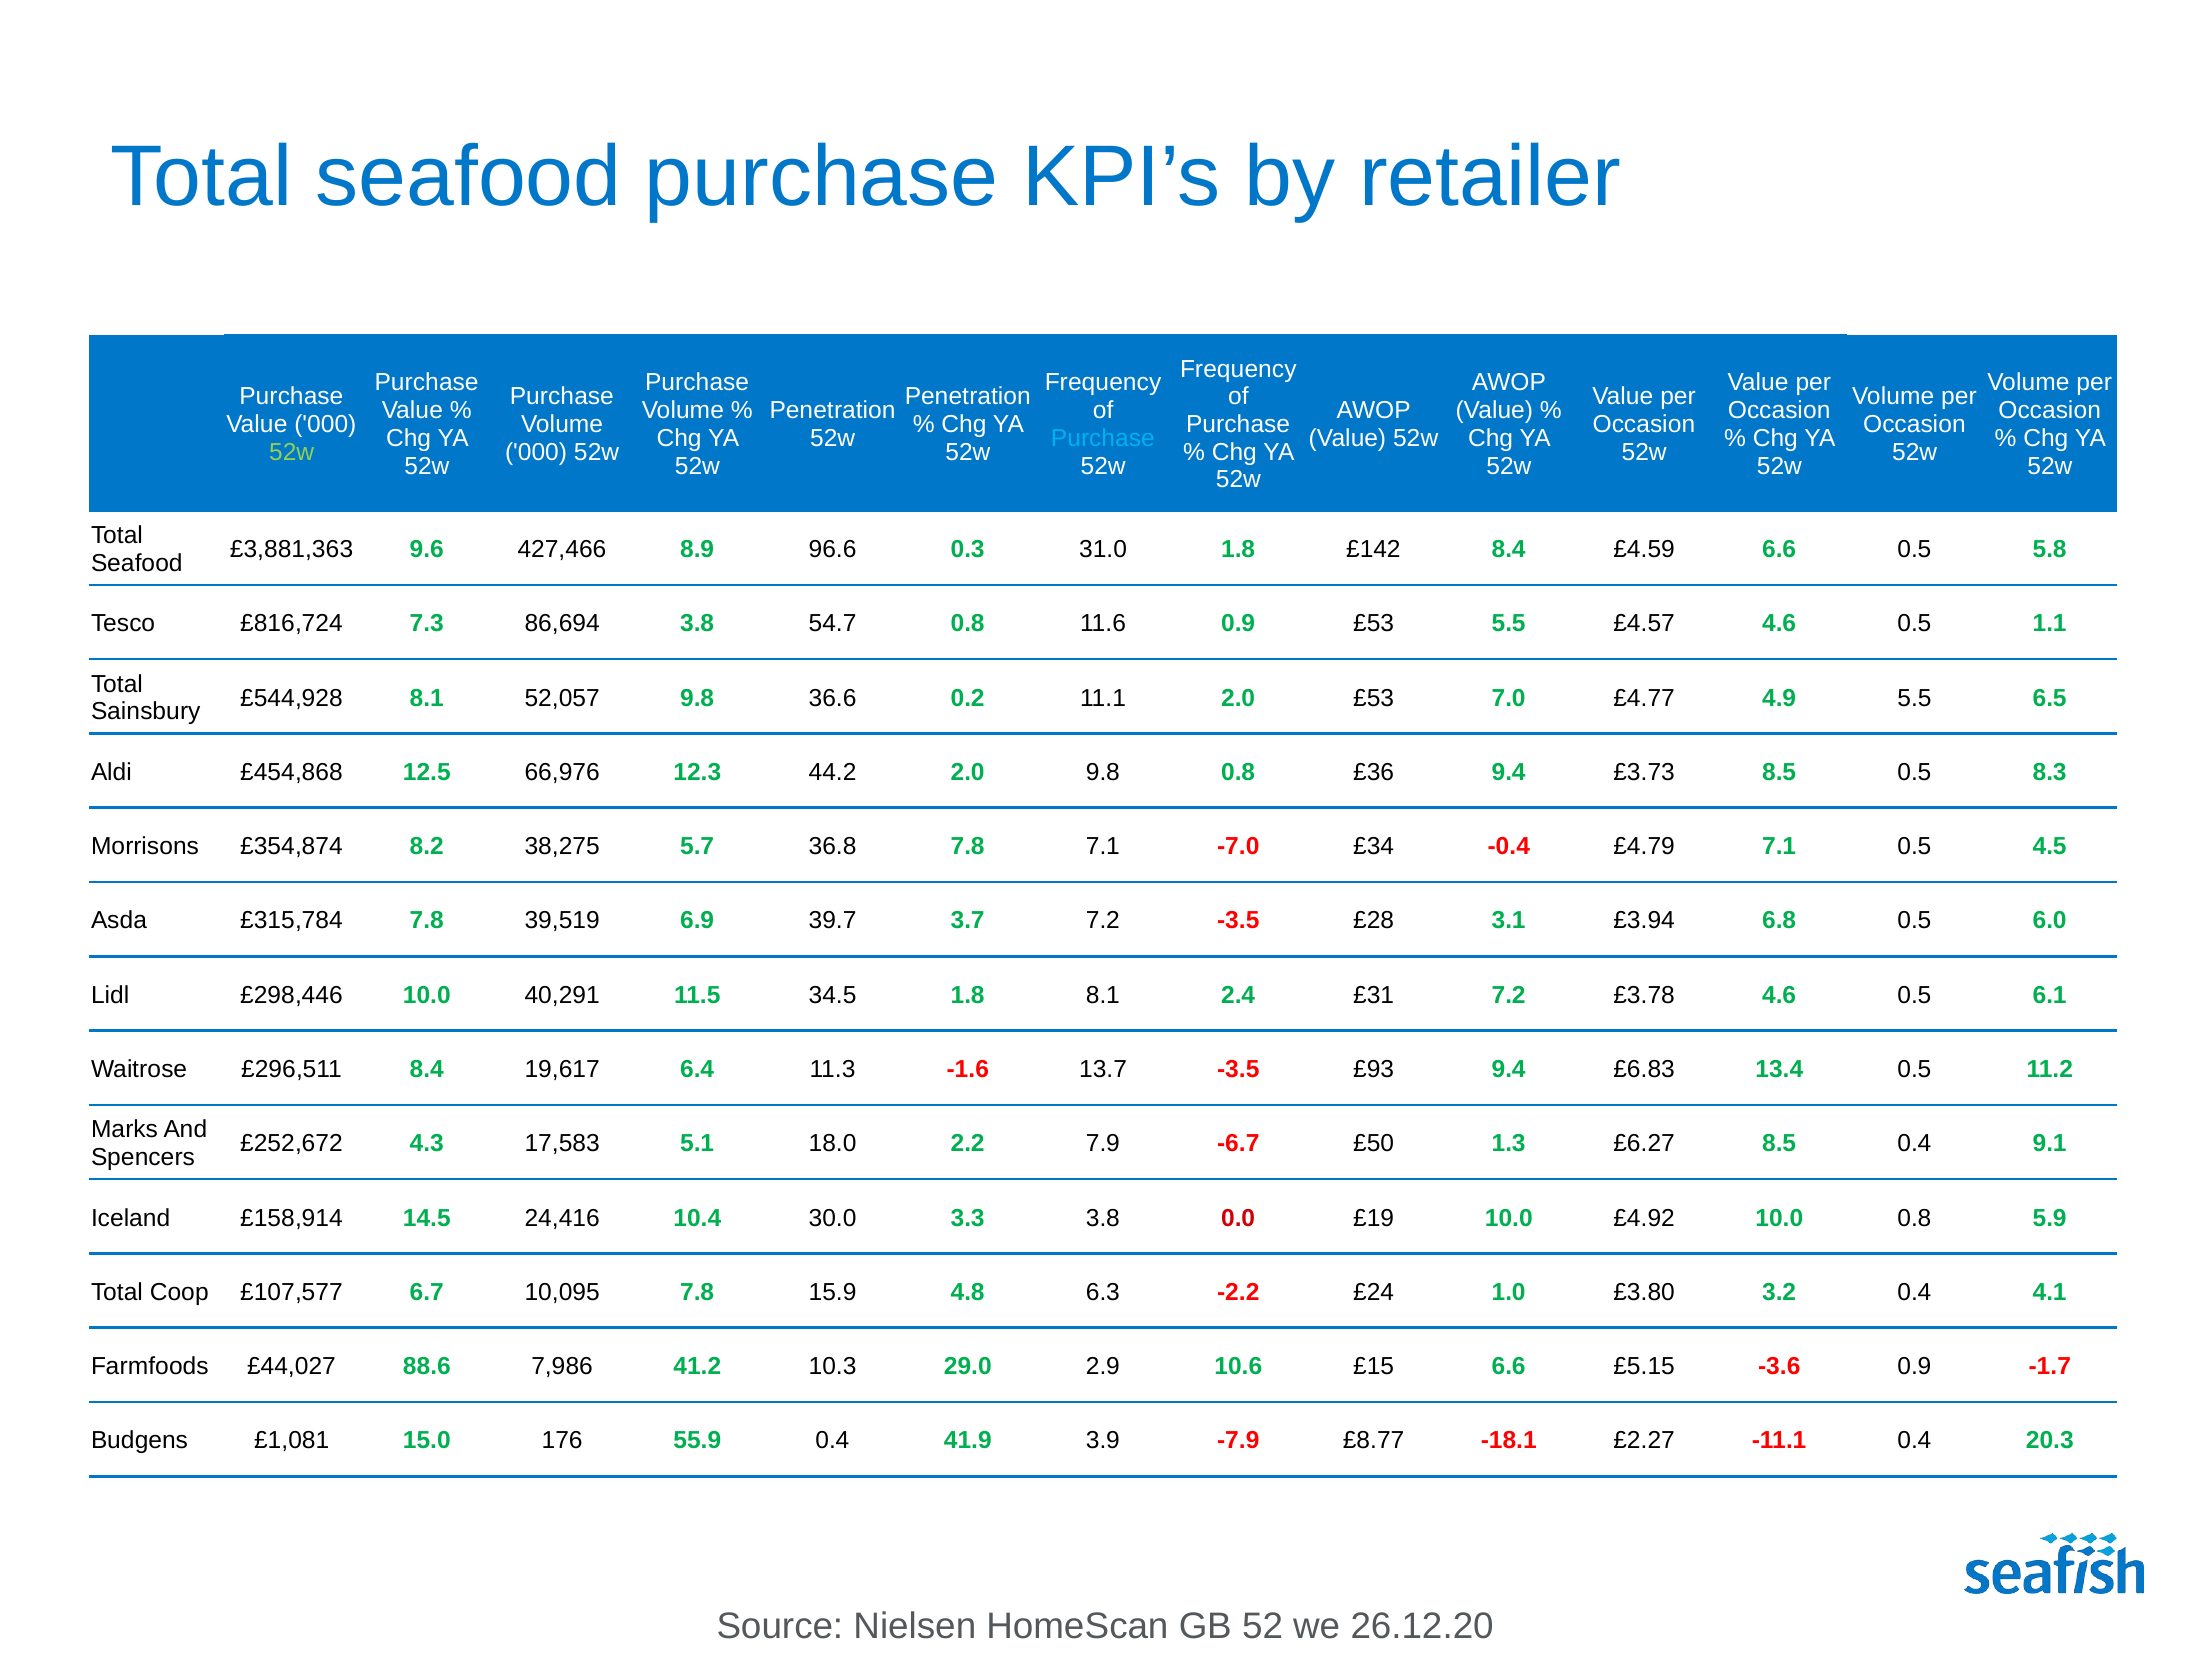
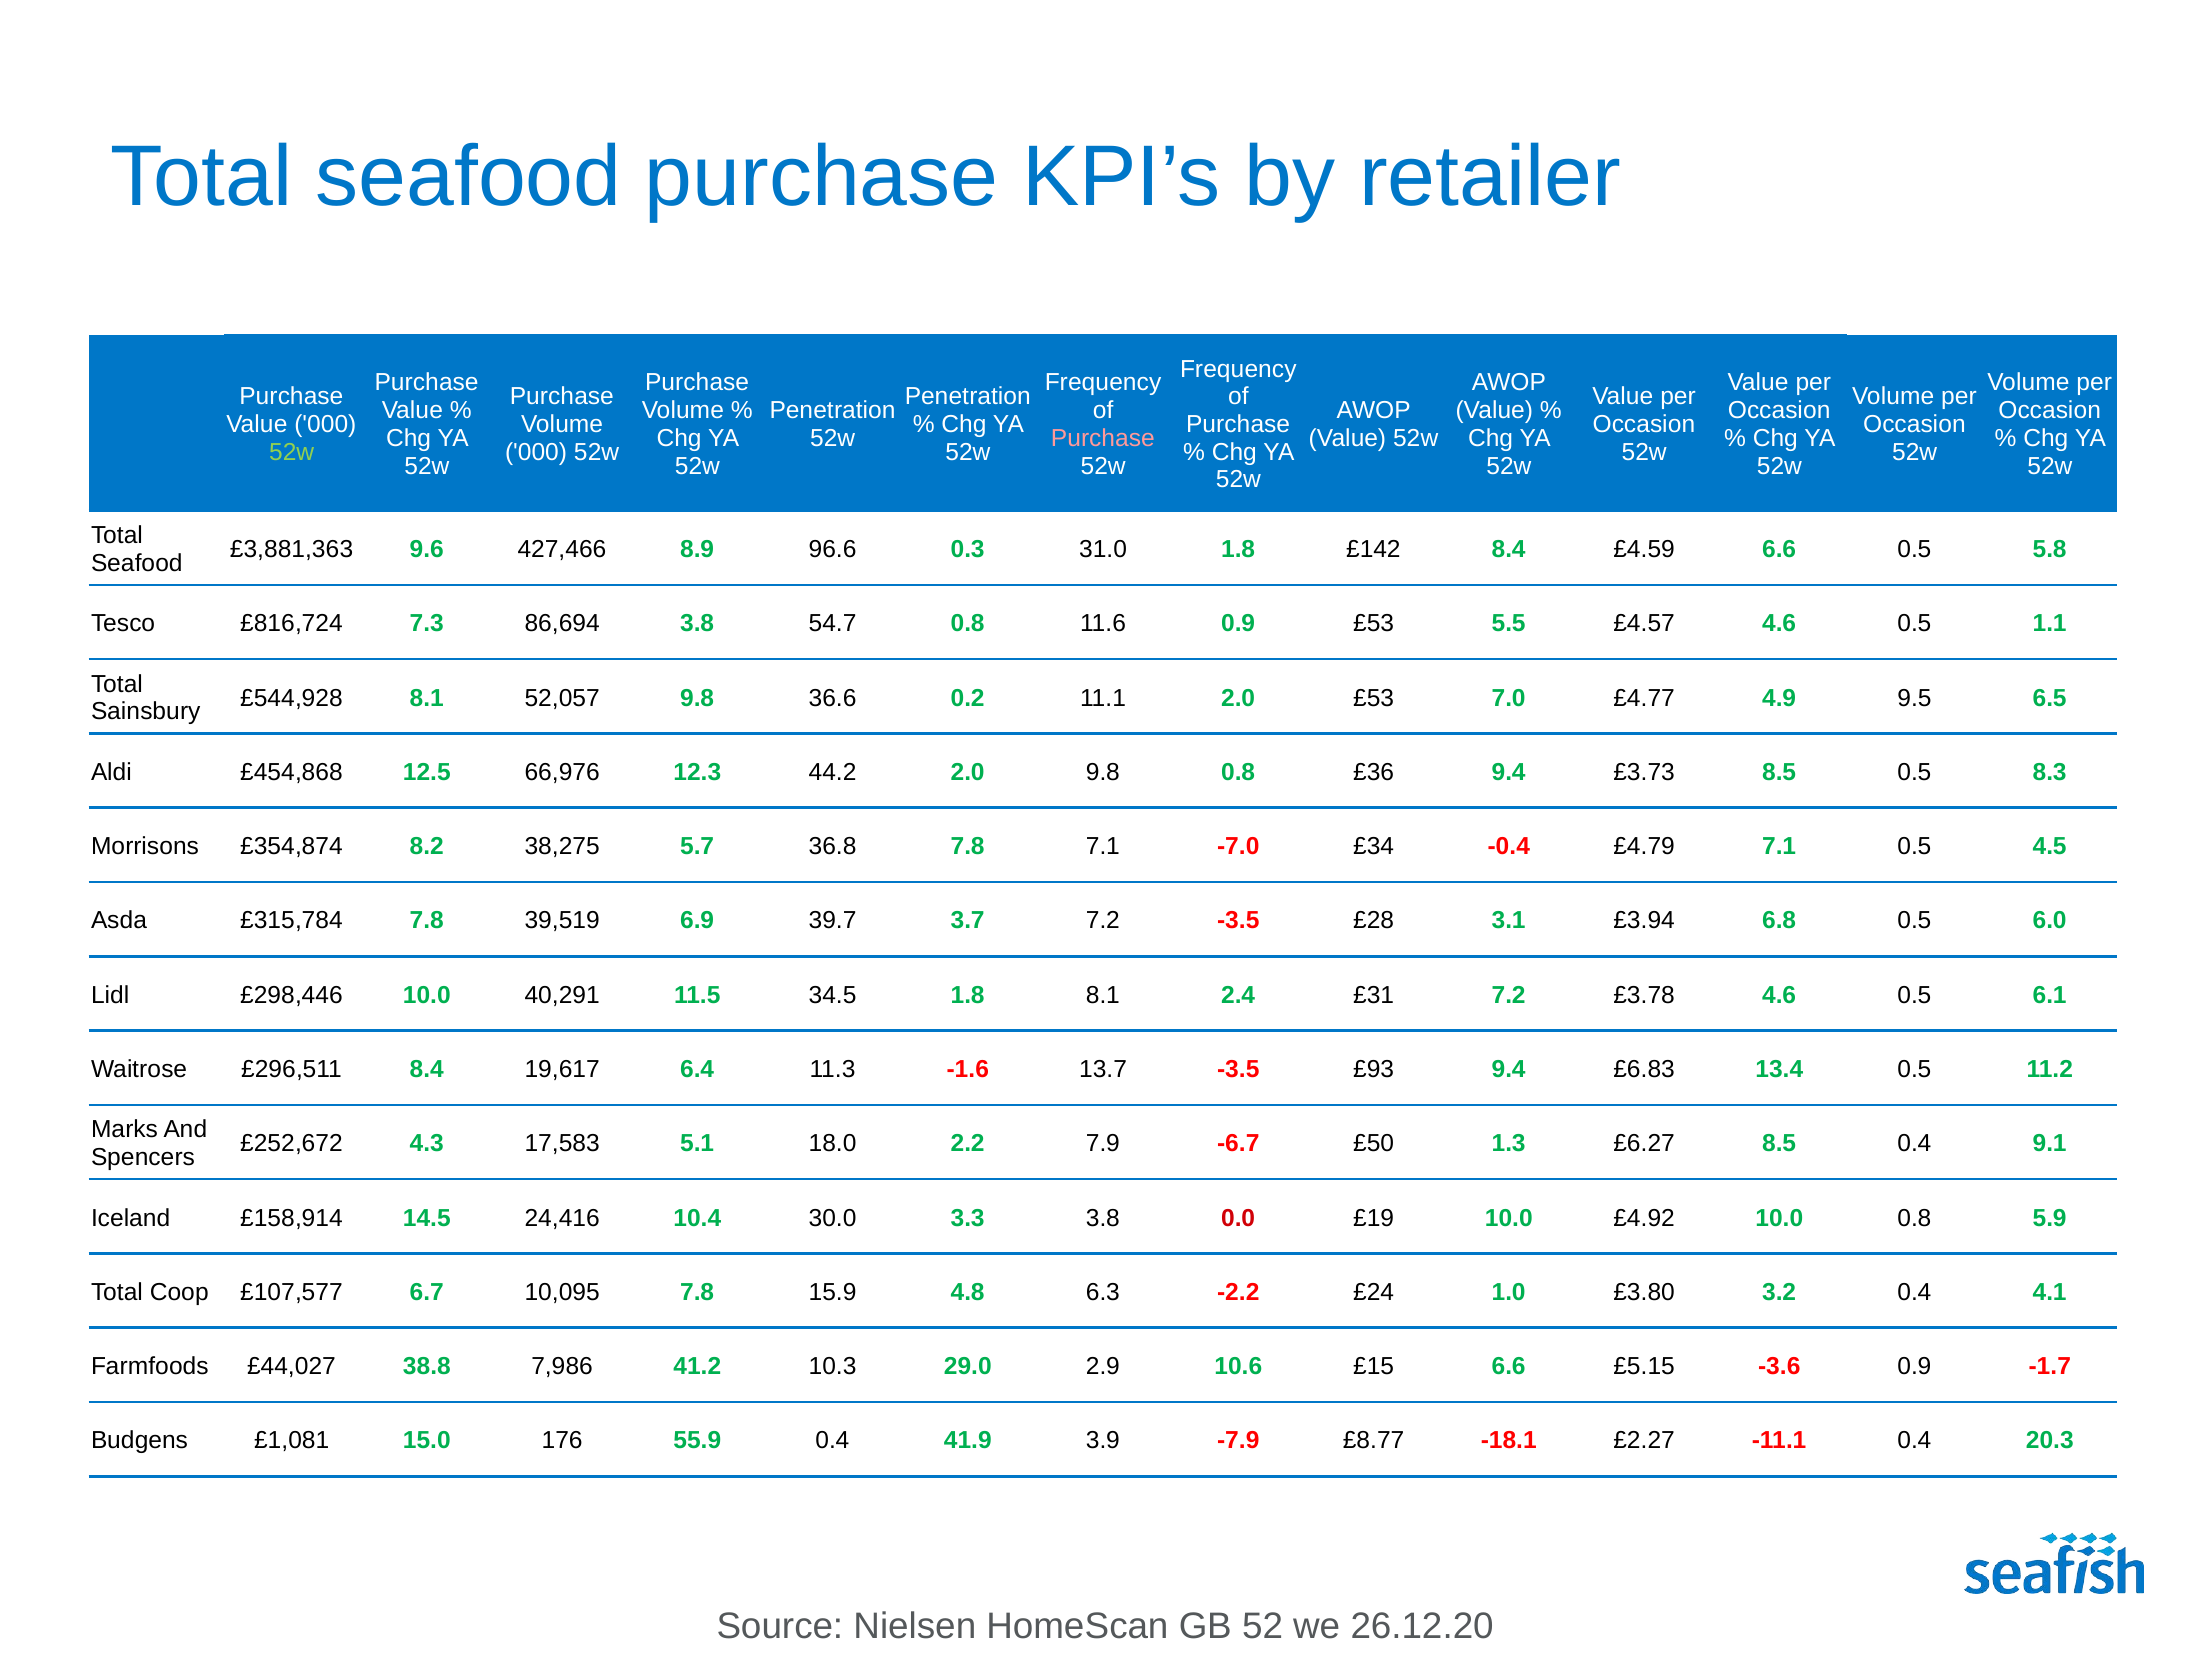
Purchase colour: light blue -> pink (1103, 438)
4.9 5.5: 5.5 -> 9.5 (1914, 698)
88.6: 88.6 -> 38.8 (427, 1366)
